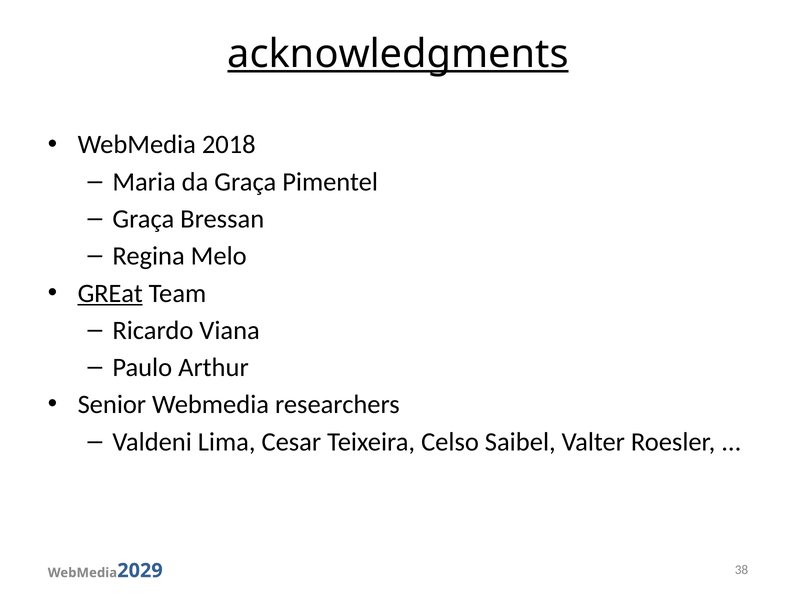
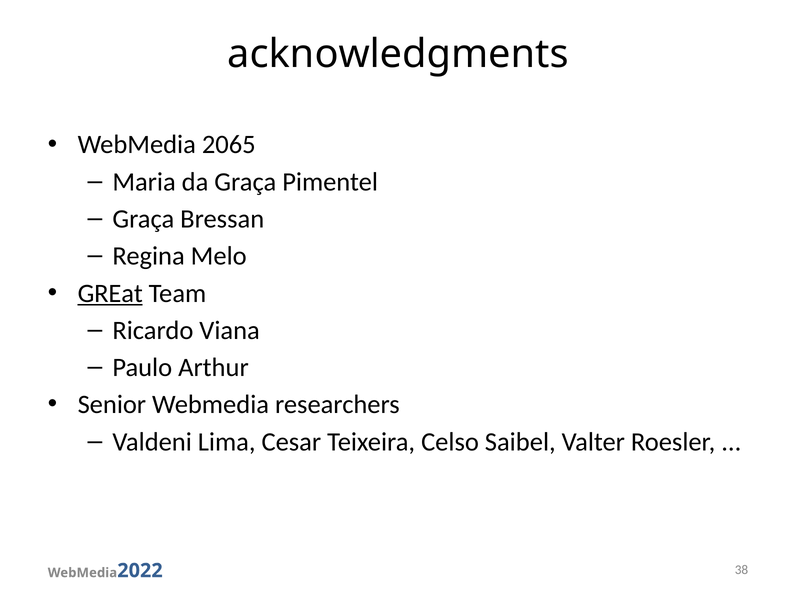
acknowledgments underline: present -> none (398, 54)
2018: 2018 -> 2065 (229, 145)
2029: 2029 -> 2022 (140, 571)
